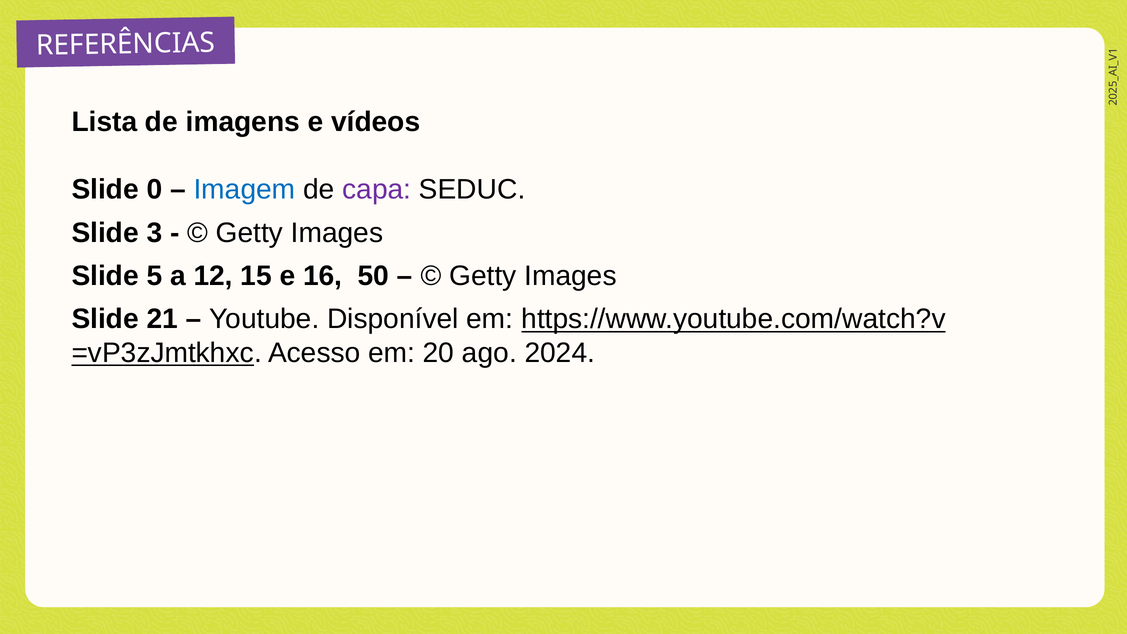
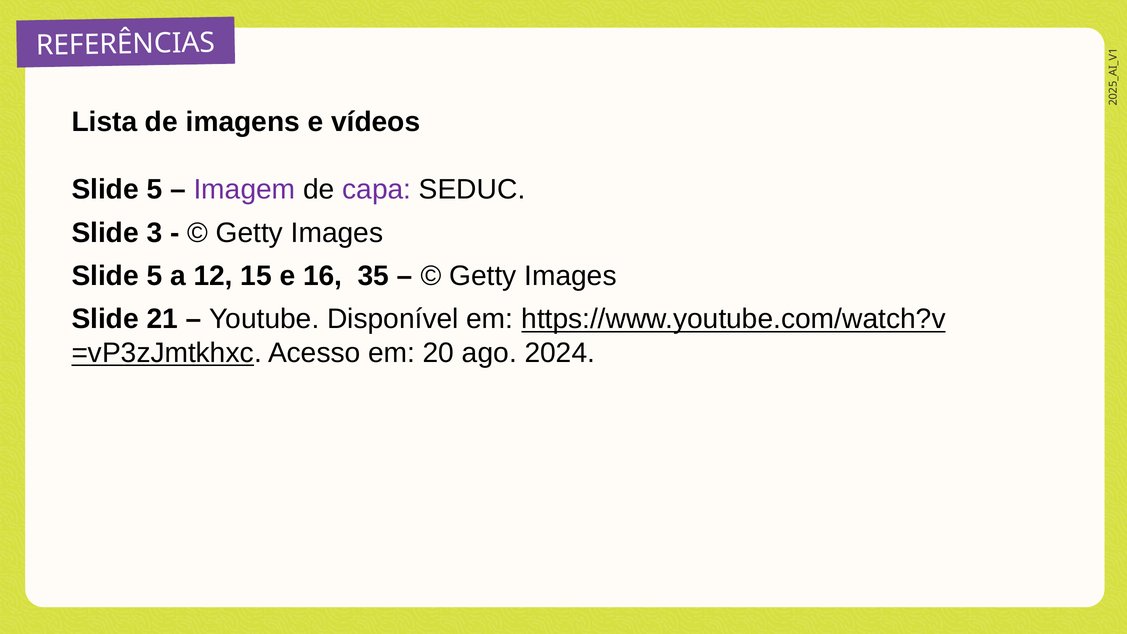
0: 0 -> 5 (154, 189)
Imagem colour: blue -> purple (245, 189)
50: 50 -> 35 (373, 276)
